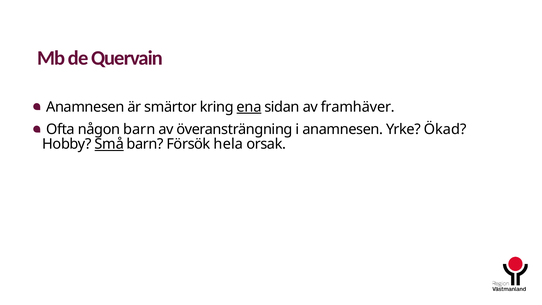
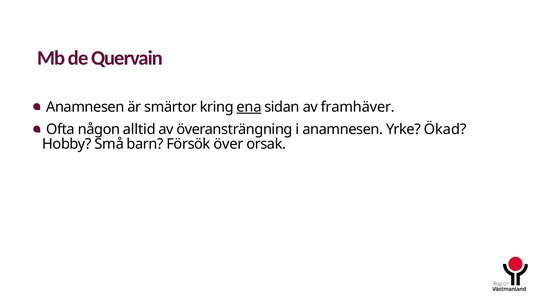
någon barn: barn -> alltid (139, 129)
Små underline: present -> none (109, 144)
hela: hela -> över (228, 144)
